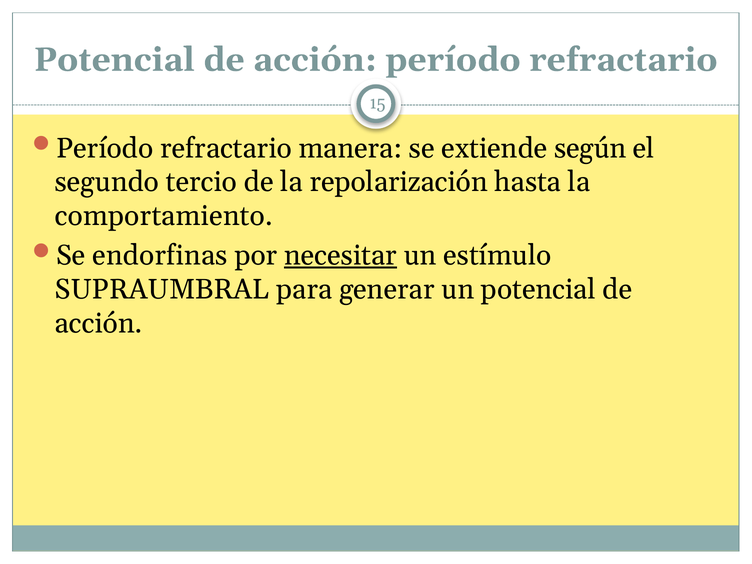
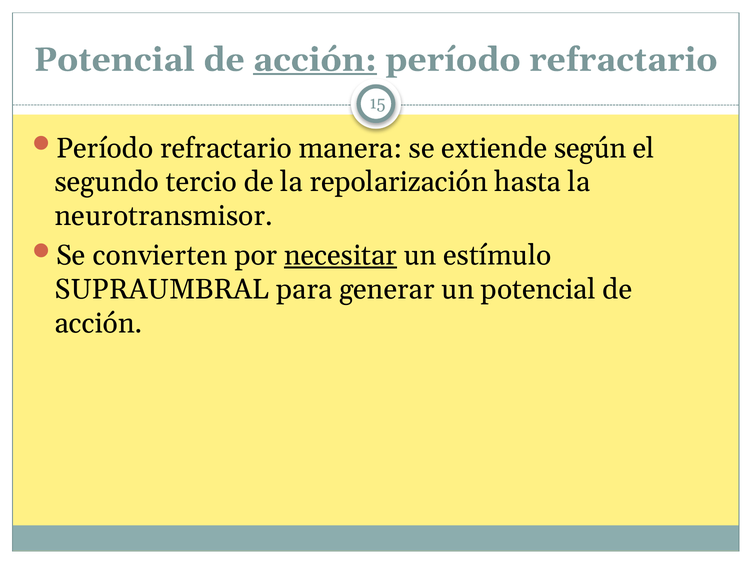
acción underline: none -> present (315, 60)
comportamiento: comportamiento -> neurotransmisor (164, 216)
endorfinas: endorfinas -> convierten (160, 255)
